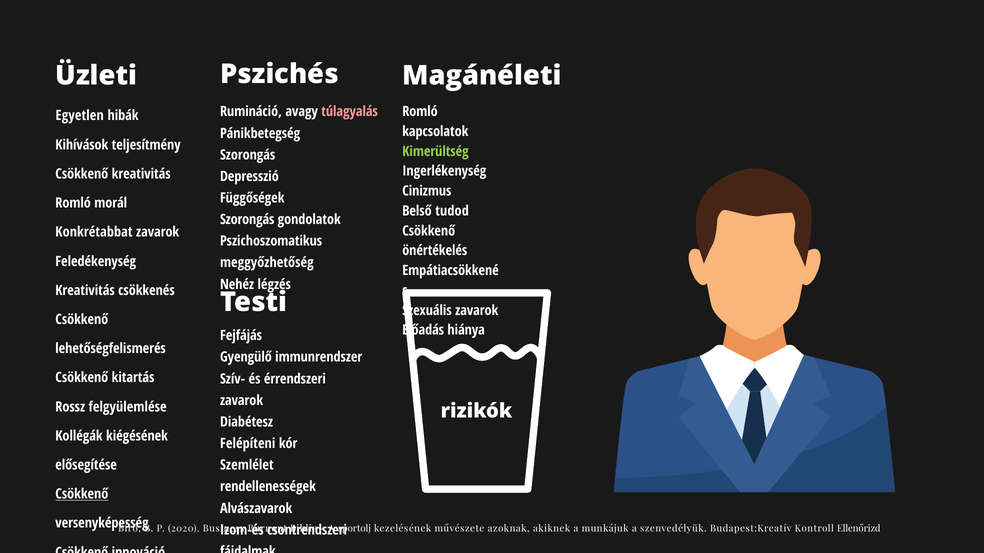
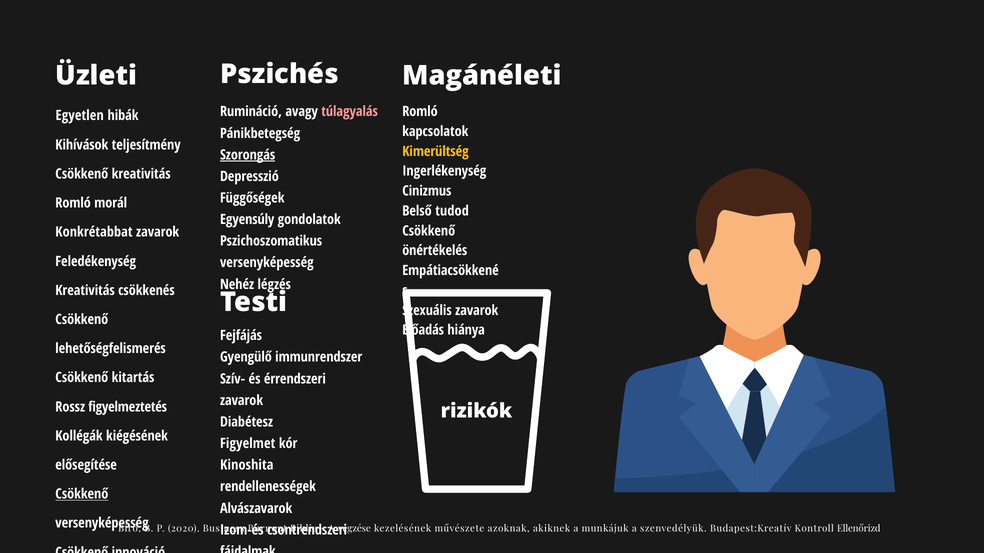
Kimerültség colour: light green -> yellow (435, 151)
Szorongás underline: none -> present (248, 155)
Szorongás: Szorongás -> Egyensúly (247, 220)
meggyőzhetőség: meggyőzhetőség -> versenyképesség (267, 263)
felgyülemlése: felgyülemlése -> figyelmeztetés (128, 407)
Felépíteni: Felépíteni -> Figyelmet (248, 444)
Szemlélet: Szemlélet -> Kinoshita (247, 466)
sportolj: sportolj -> végzése (354, 529)
